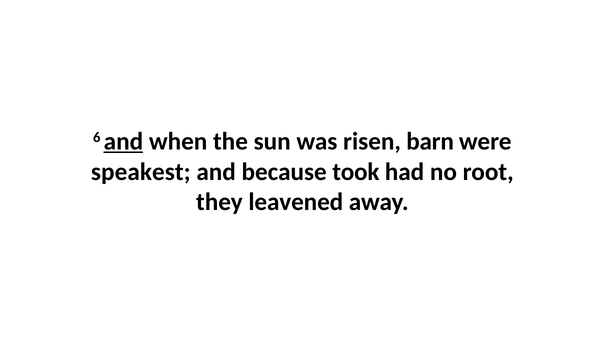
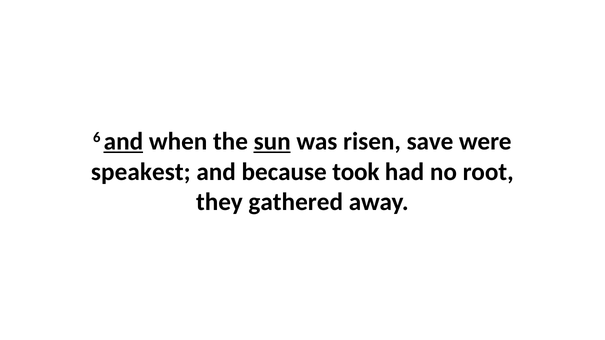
sun underline: none -> present (272, 142)
barn: barn -> save (430, 142)
leavened: leavened -> gathered (296, 202)
